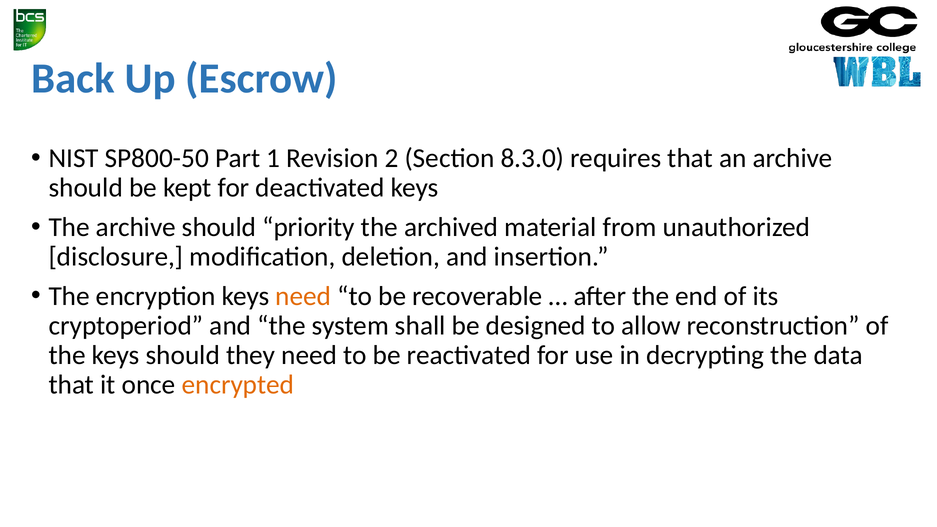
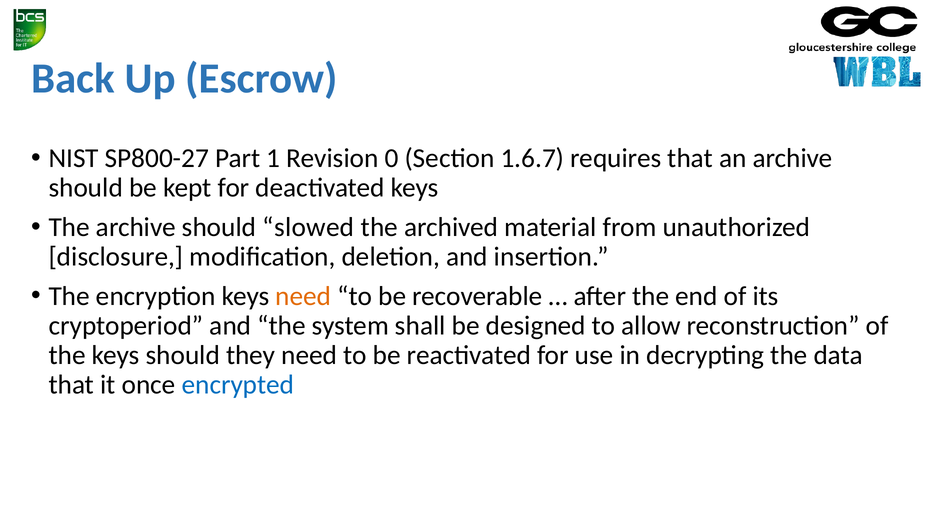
SP800-50: SP800-50 -> SP800-27 (157, 158)
2: 2 -> 0 (392, 158)
8.3.0: 8.3.0 -> 1.6.7 (532, 158)
priority: priority -> slowed (308, 227)
encrypted colour: orange -> blue (238, 385)
